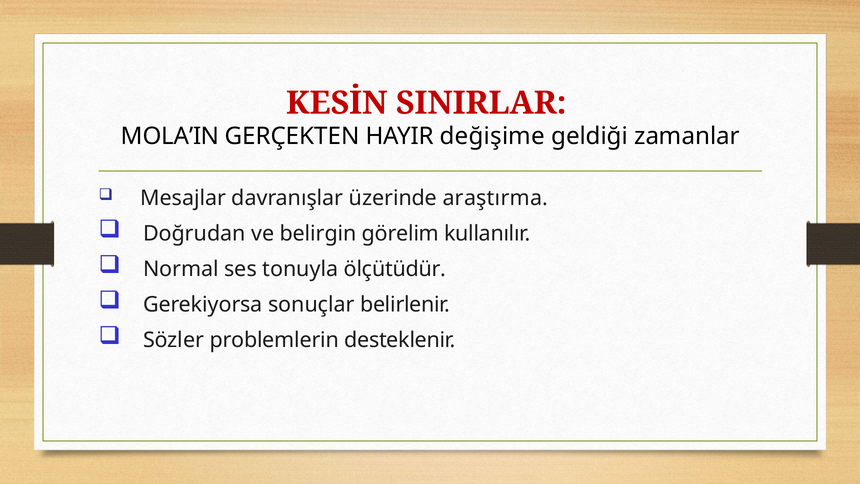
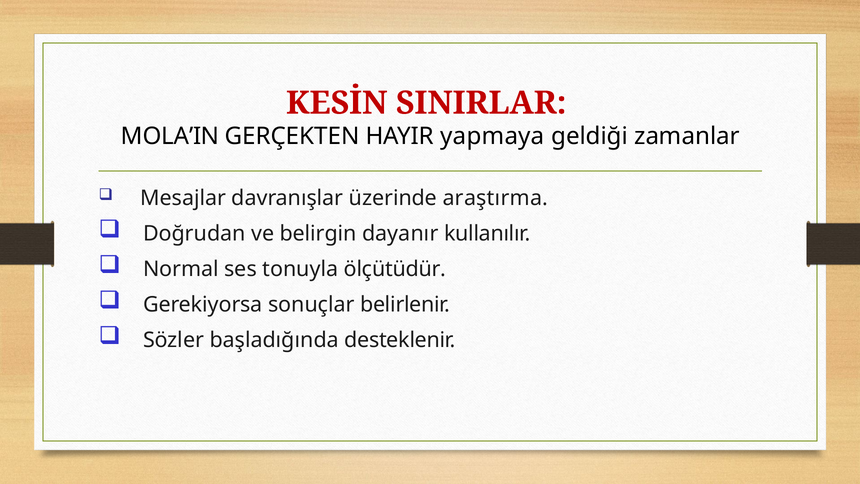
değişime: değişime -> yapmaya (492, 136)
görelim: görelim -> dayanır (400, 233)
problemlerin: problemlerin -> başladığında (274, 340)
